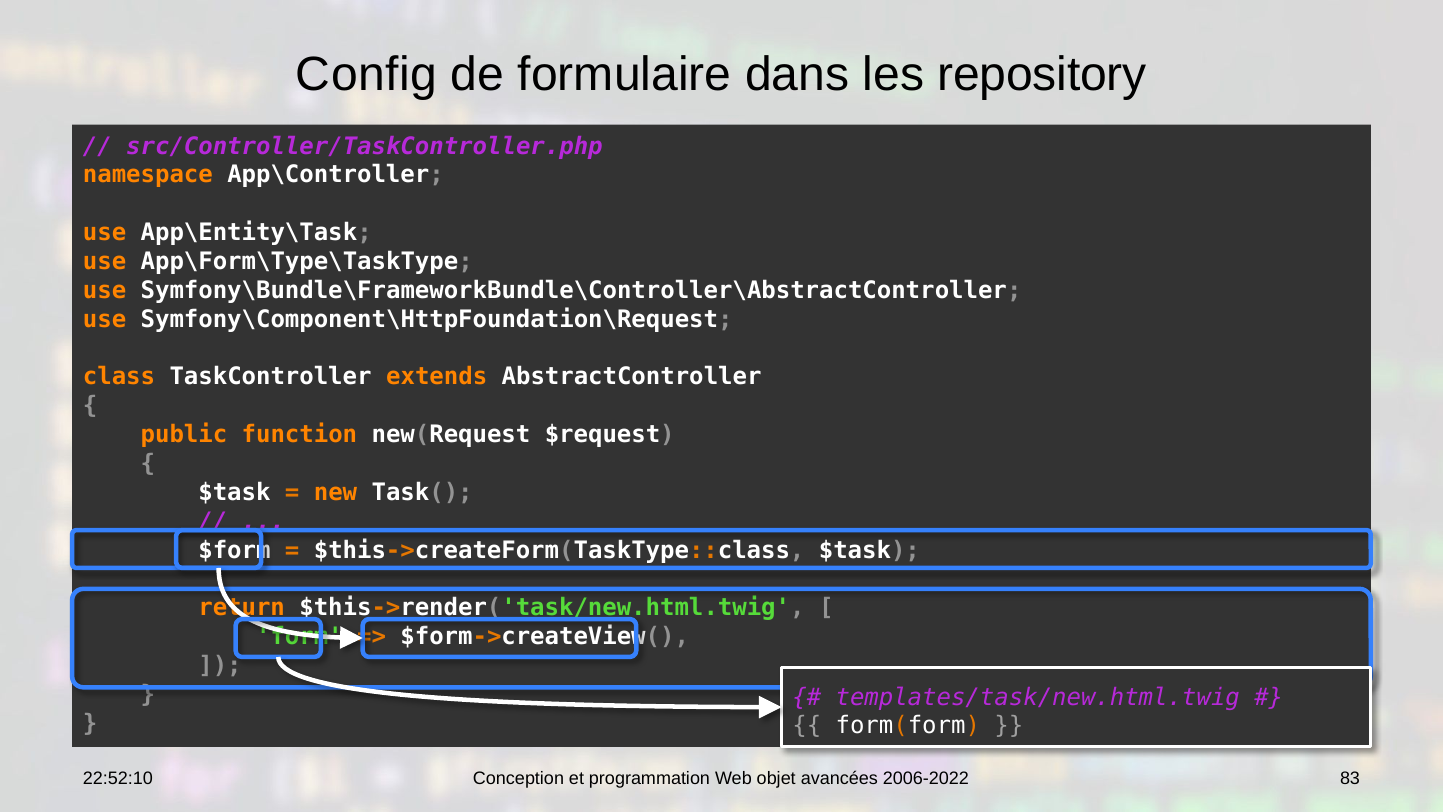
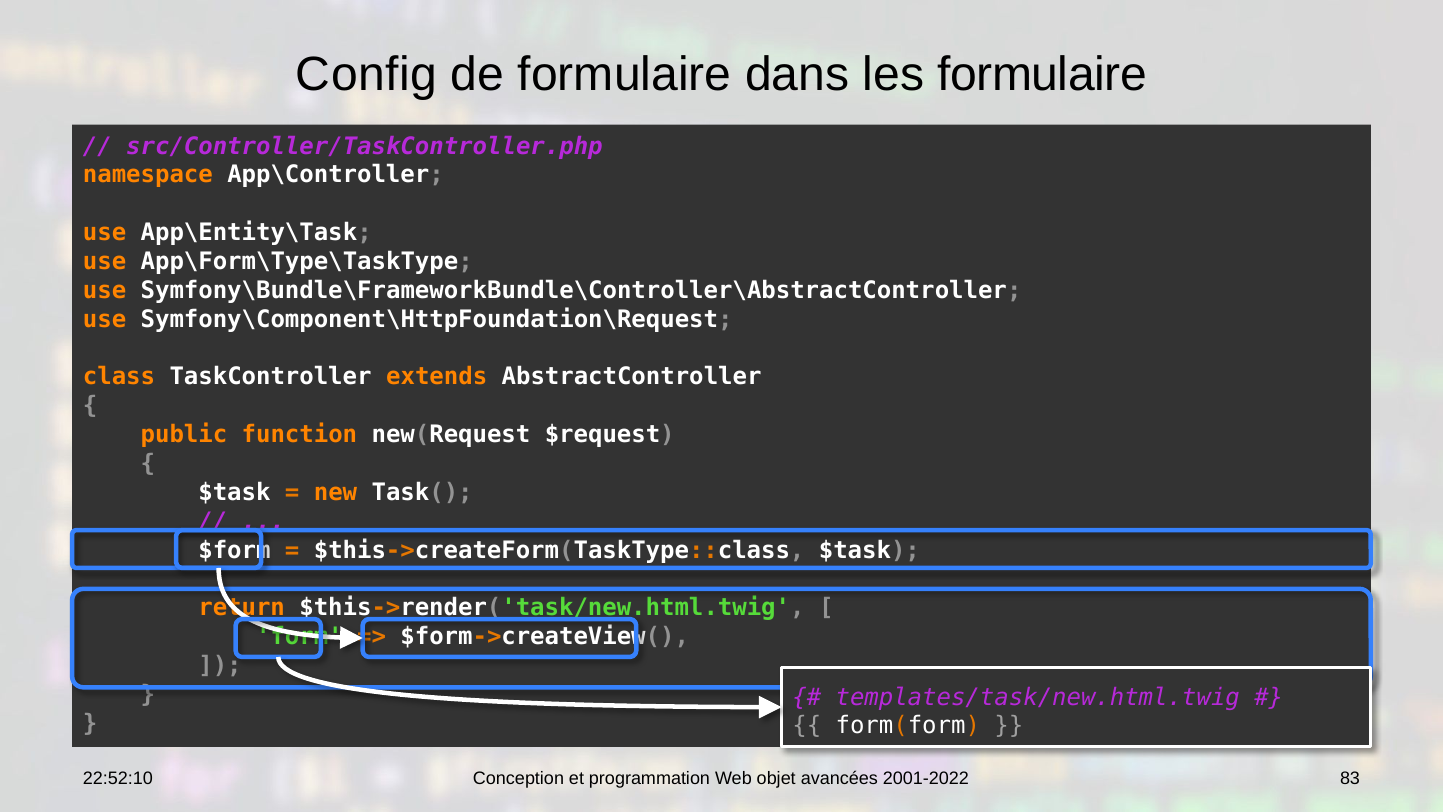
les repository: repository -> formulaire (1042, 74)
2006-2022: 2006-2022 -> 2001-2022 (926, 778)
